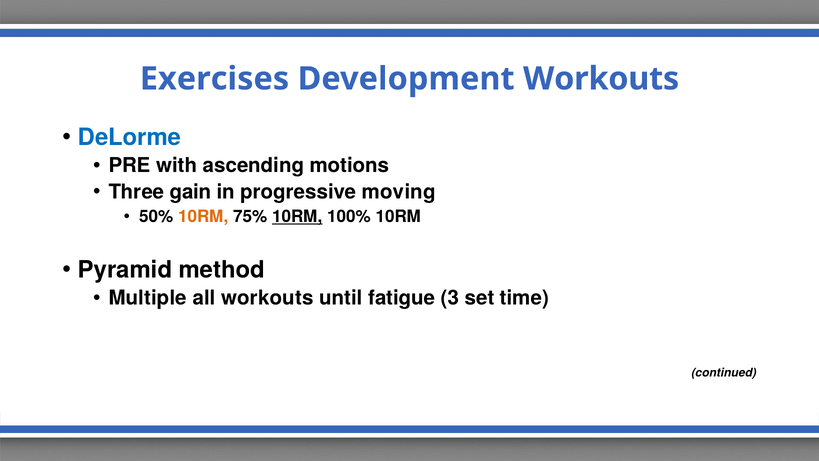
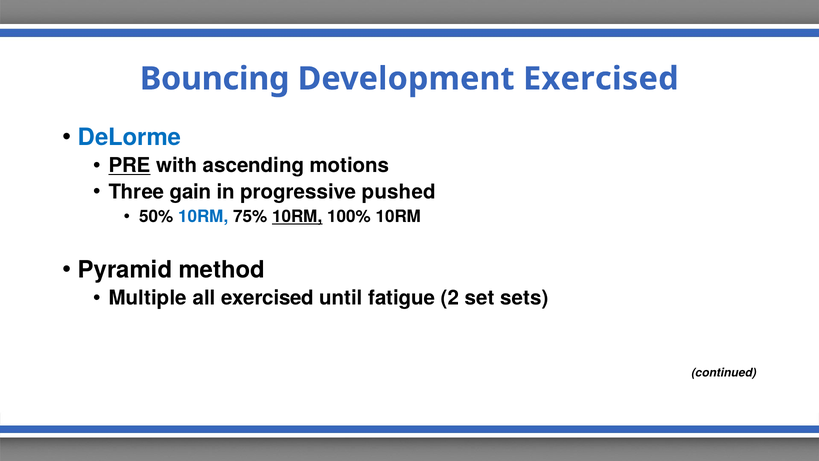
Exercises: Exercises -> Bouncing (215, 79)
Development Workouts: Workouts -> Exercised (601, 79)
PRE underline: none -> present (130, 166)
moving: moving -> pushed (399, 192)
10RM colour: orange -> blue (203, 216)
all workouts: workouts -> exercised (268, 298)
3: 3 -> 2 (450, 298)
time: time -> sets (524, 298)
